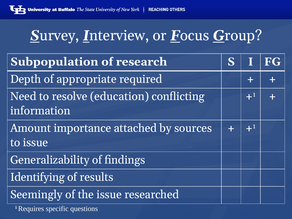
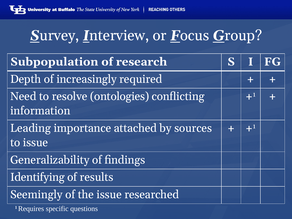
appropriate: appropriate -> increasingly (87, 79)
education: education -> ontologies (120, 96)
Amount: Amount -> Leading (31, 128)
